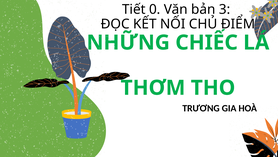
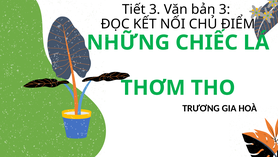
0: 0 -> 3 (155, 9)
